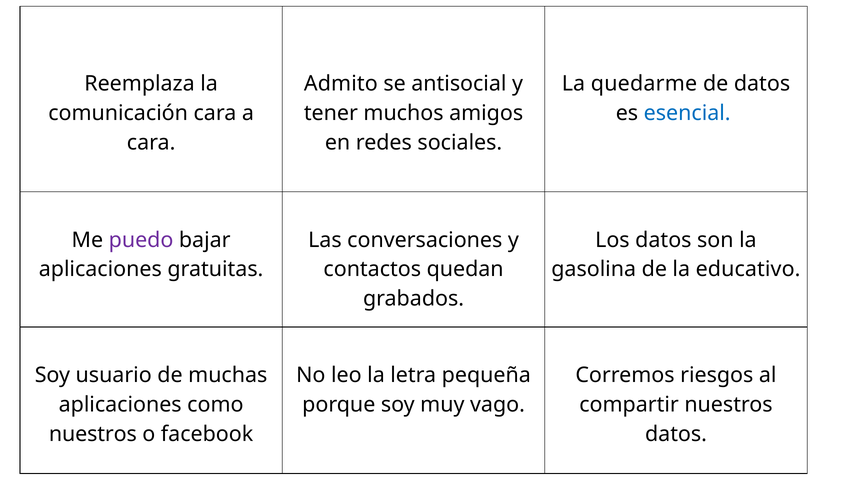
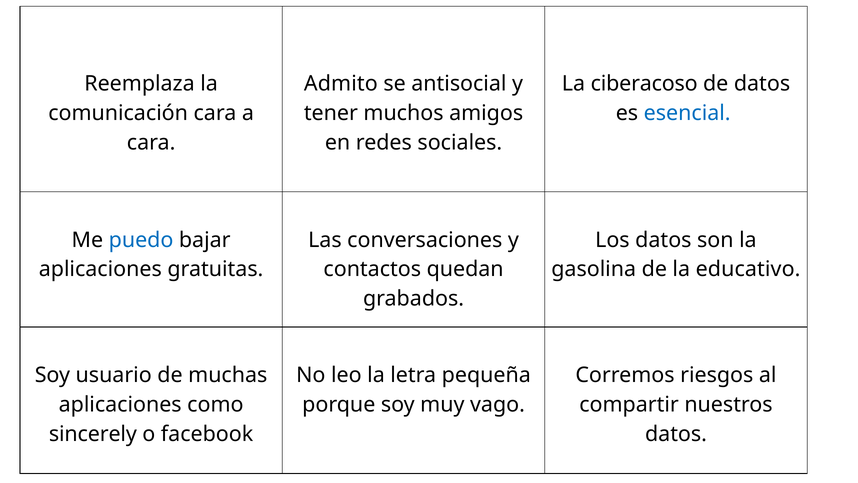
quedarme: quedarme -> ciberacoso (644, 84)
puedo colour: purple -> blue (141, 240)
nuestros: nuestros -> sincerely (93, 434)
